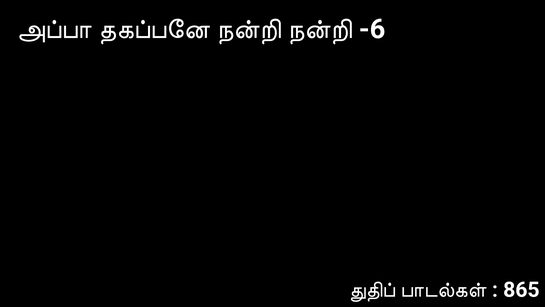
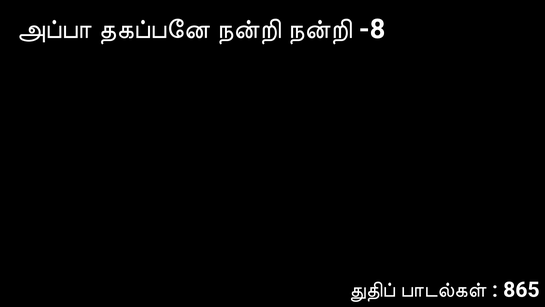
-6: -6 -> -8 (372, 29)
